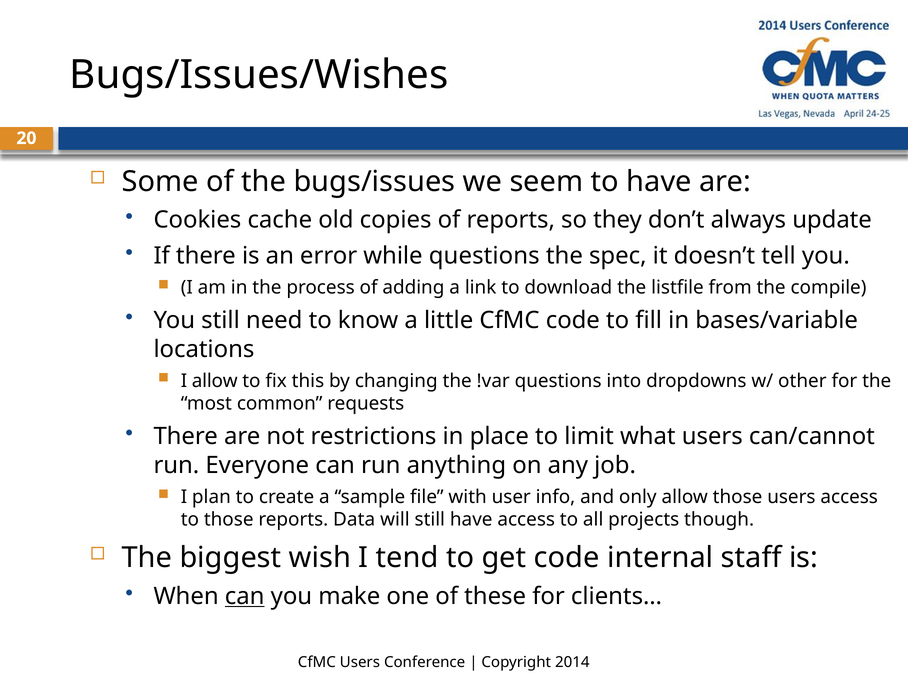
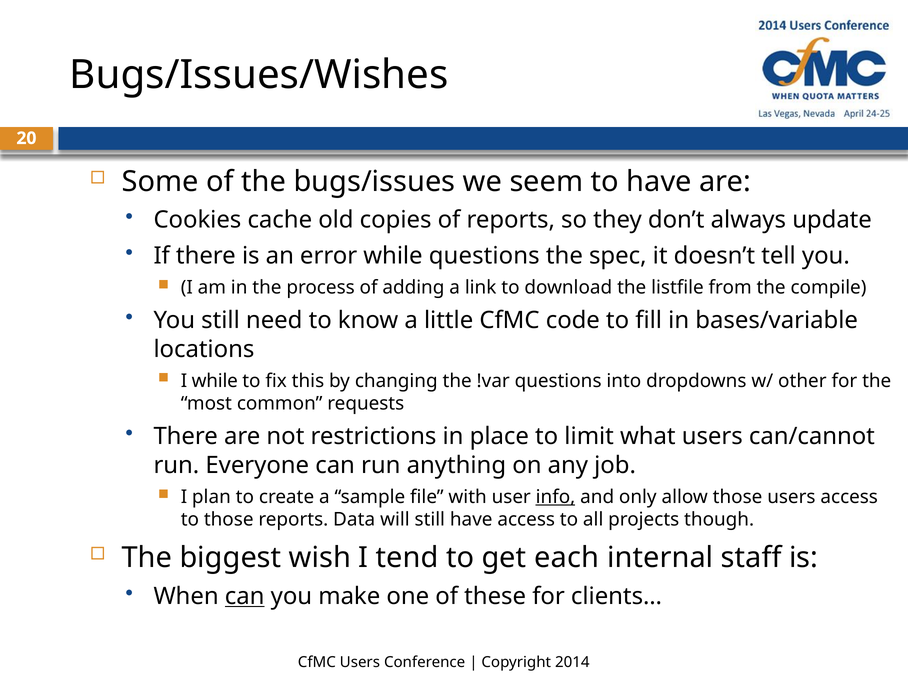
I allow: allow -> while (215, 381)
info underline: none -> present (555, 497)
get code: code -> each (567, 558)
